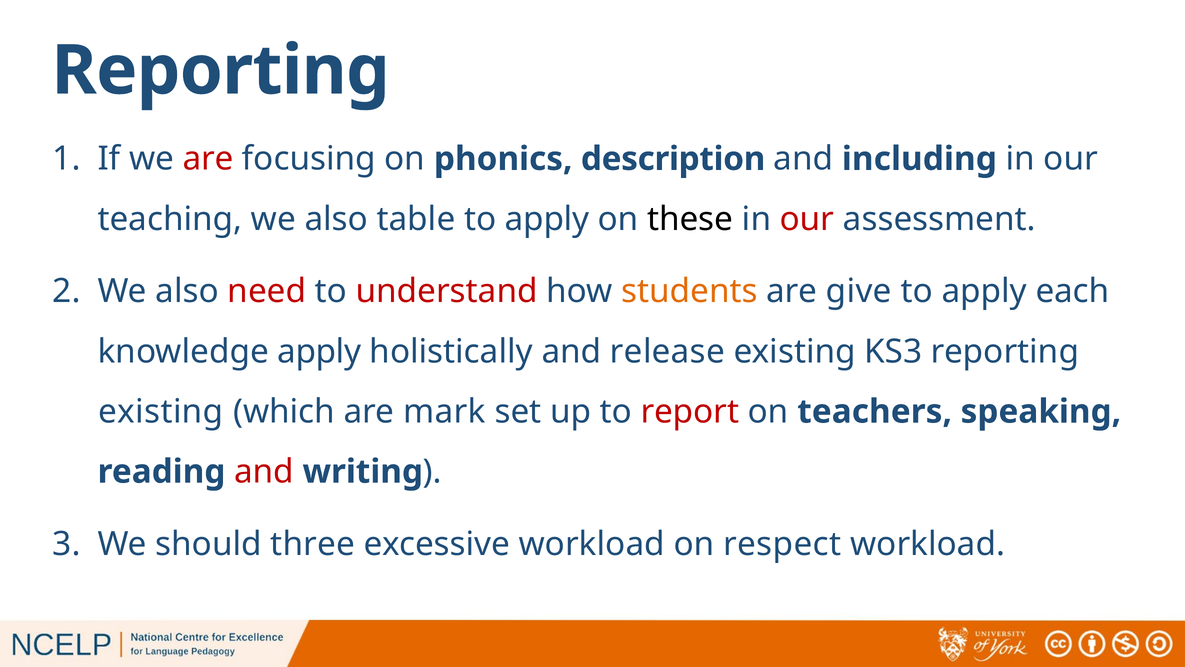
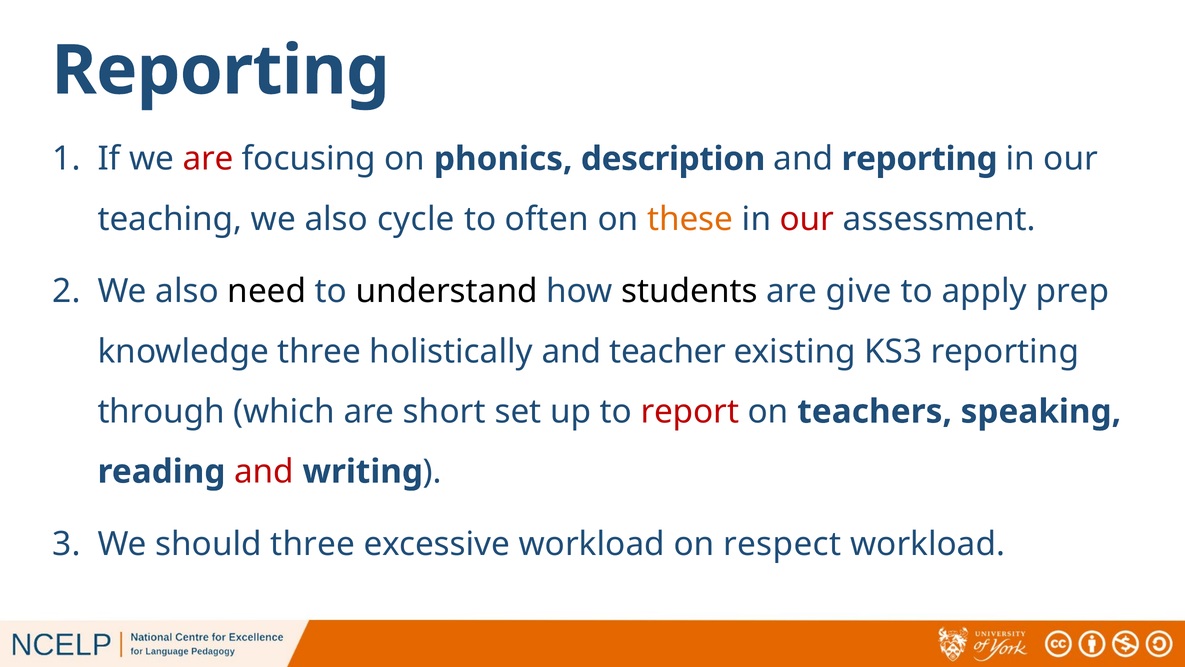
and including: including -> reporting (920, 159)
table: table -> cycle (416, 219)
apply: apply -> often (547, 219)
these colour: black -> orange (690, 219)
need colour: red -> black (267, 291)
understand colour: red -> black (447, 291)
students colour: orange -> black (689, 291)
each: each -> prep (1072, 291)
knowledge apply: apply -> three (319, 351)
release: release -> teacher (668, 351)
existing: existing -> through (161, 411)
mark: mark -> short (444, 411)
